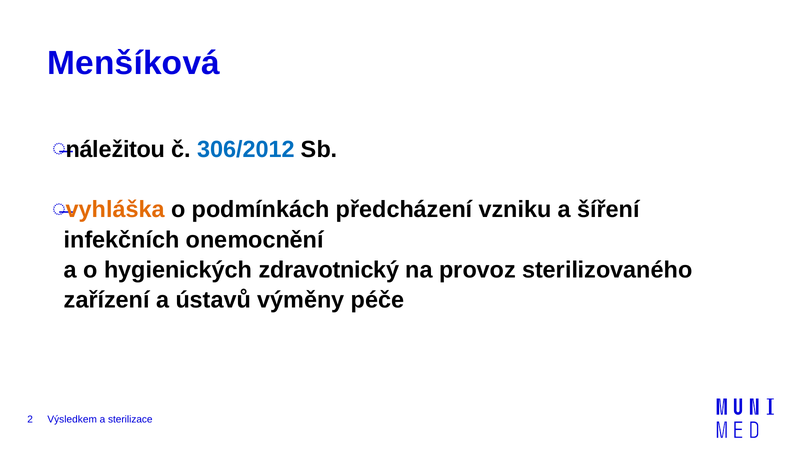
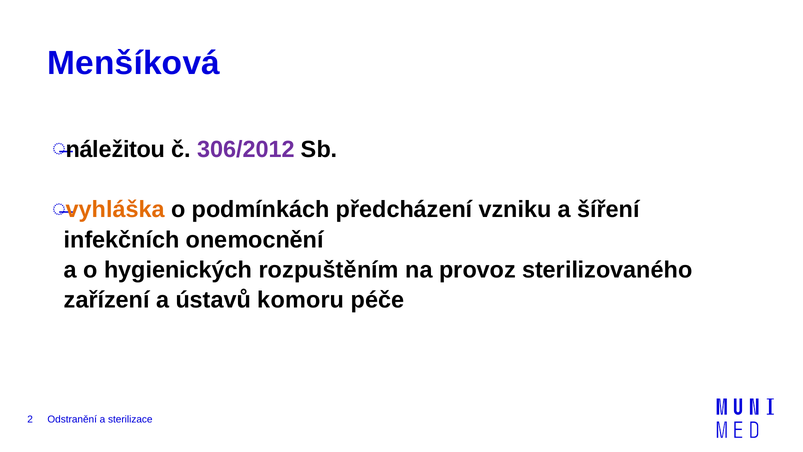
306/2012 colour: blue -> purple (246, 149)
zdravotnický: zdravotnický -> rozpuštěním (329, 270)
výměny: výměny -> komoru (301, 300)
Výsledkem: Výsledkem -> Odstranění (72, 419)
